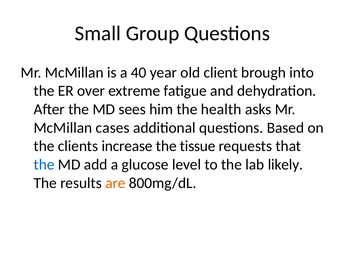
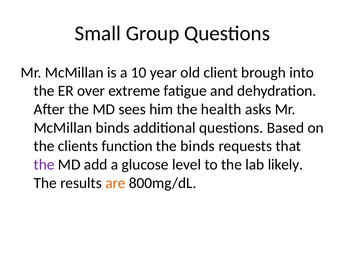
40: 40 -> 10 (139, 72)
McMillan cases: cases -> binds (113, 128)
increase: increase -> function (127, 146)
the tissue: tissue -> binds (198, 146)
the colour: blue -> purple (44, 164)
